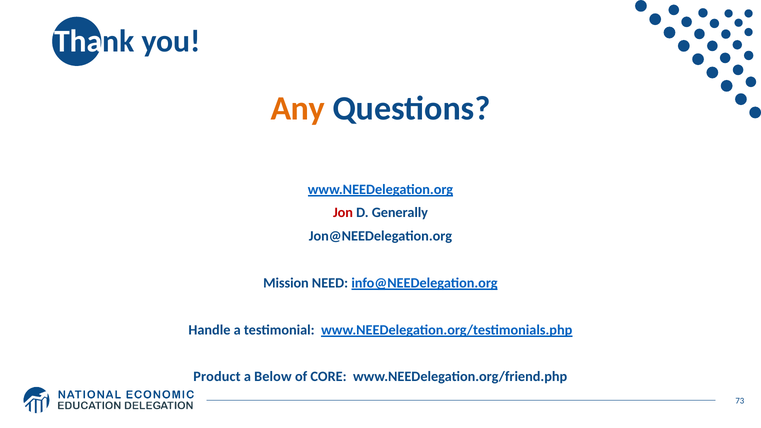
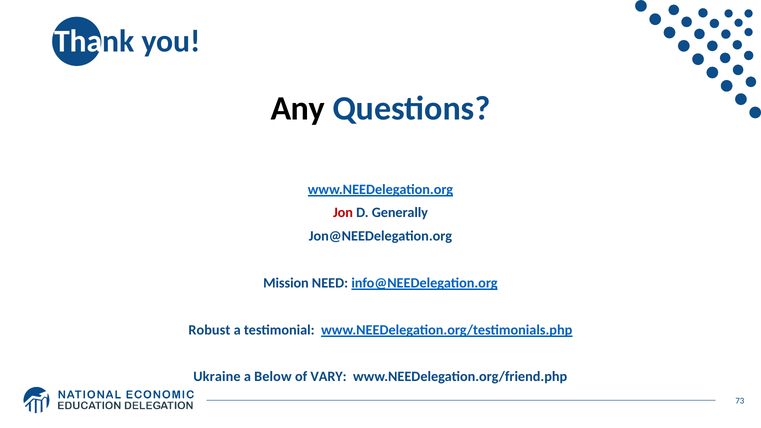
Any colour: orange -> black (298, 108)
Handle: Handle -> Robust (209, 330)
Product: Product -> Ukraine (217, 377)
CORE: CORE -> VARY (329, 377)
